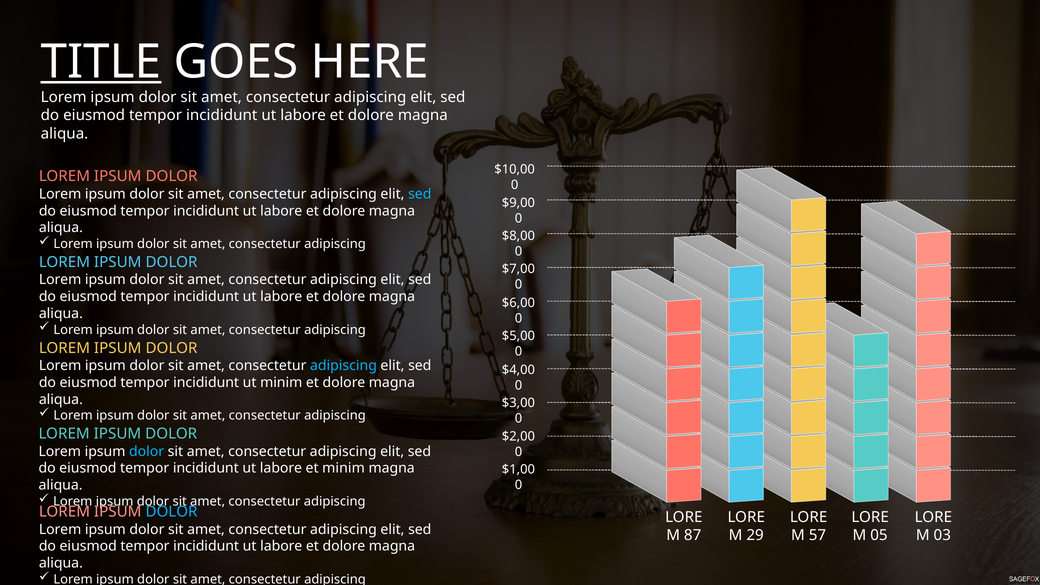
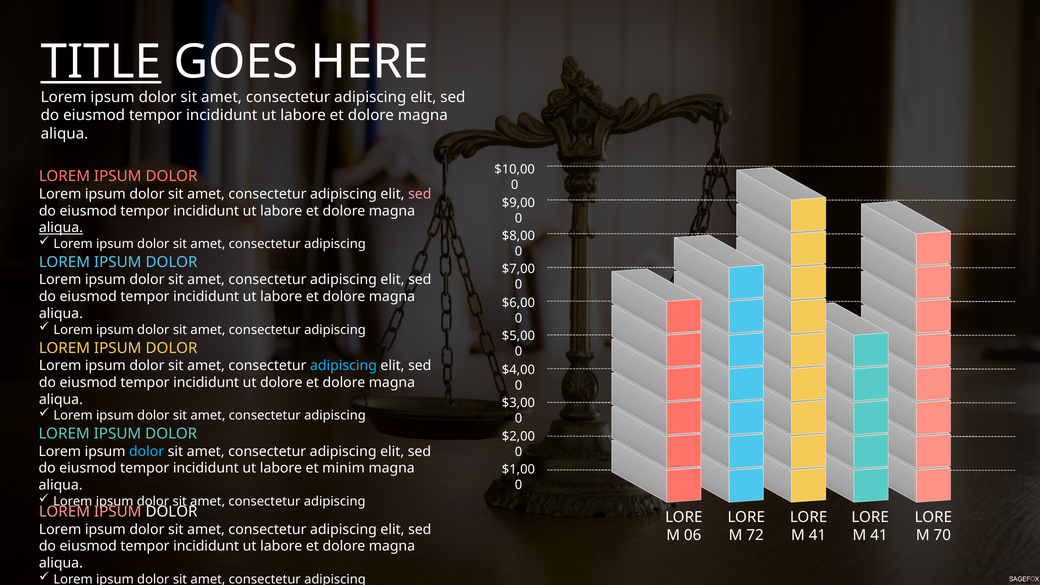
sed colour: light blue -> pink (420, 194)
aliqua underline: none -> present (61, 228)
ut minim: minim -> dolore (281, 382)
DOLOR colour: light blue -> white (172, 512)
87: 87 -> 06 (693, 535)
29: 29 -> 72 (755, 535)
57: 57 -> 41 (817, 535)
05: 05 -> 41 (879, 535)
03: 03 -> 70 (942, 535)
